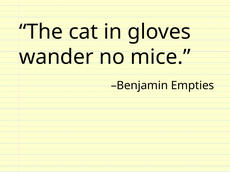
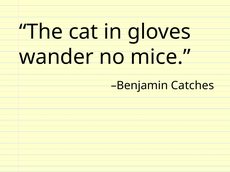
Empties: Empties -> Catches (192, 86)
